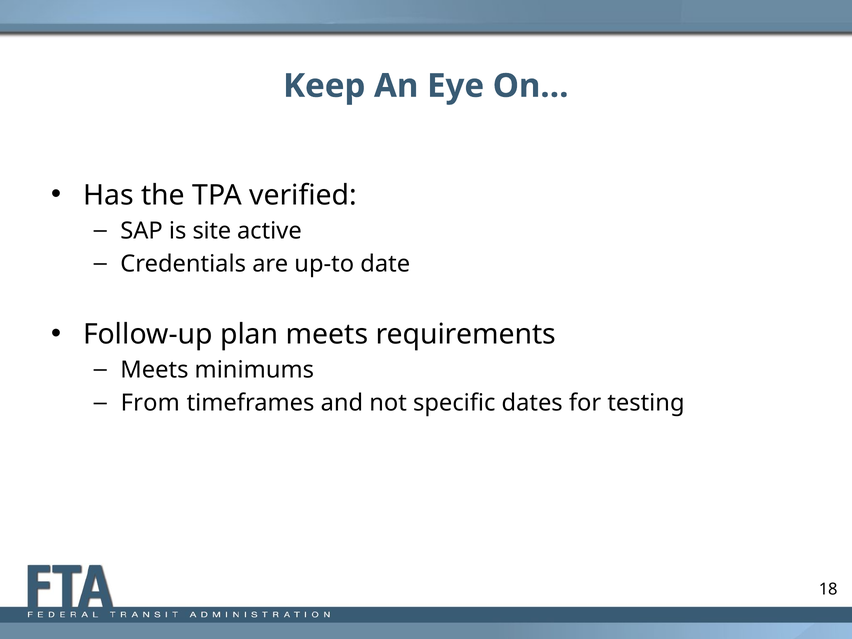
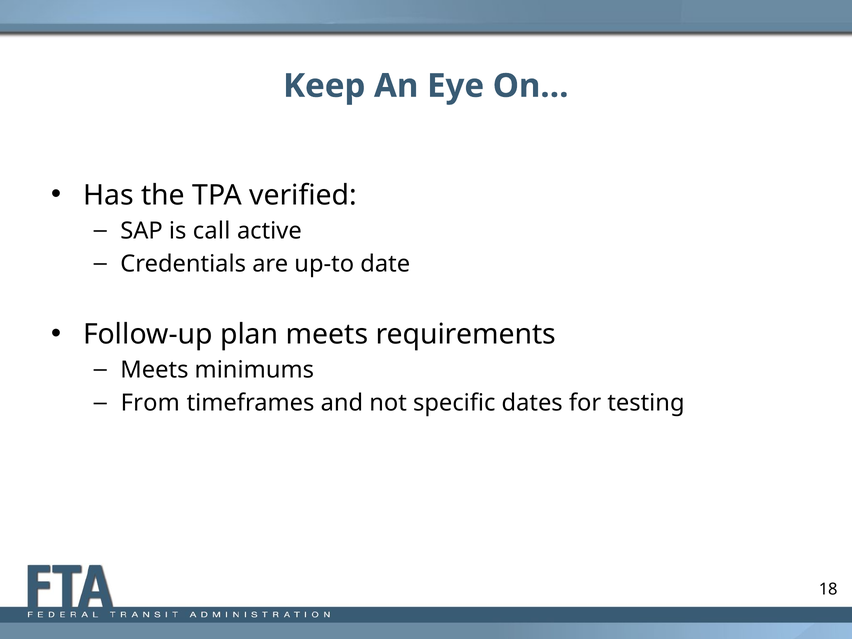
site: site -> call (212, 231)
